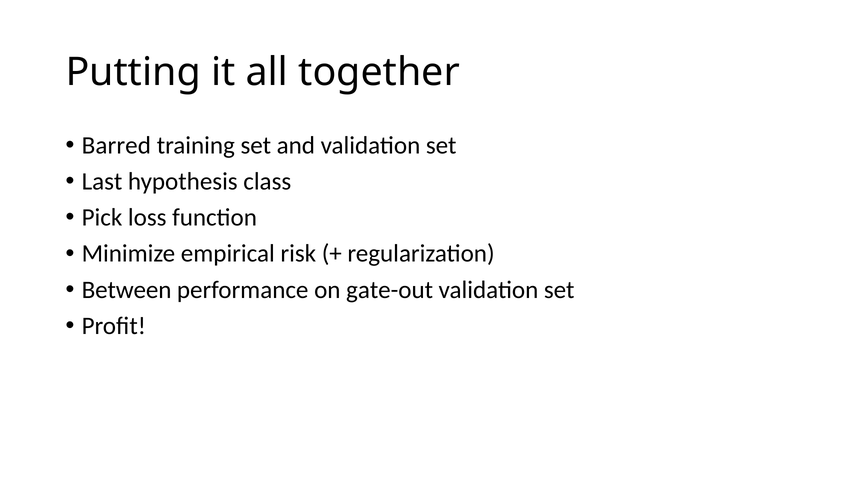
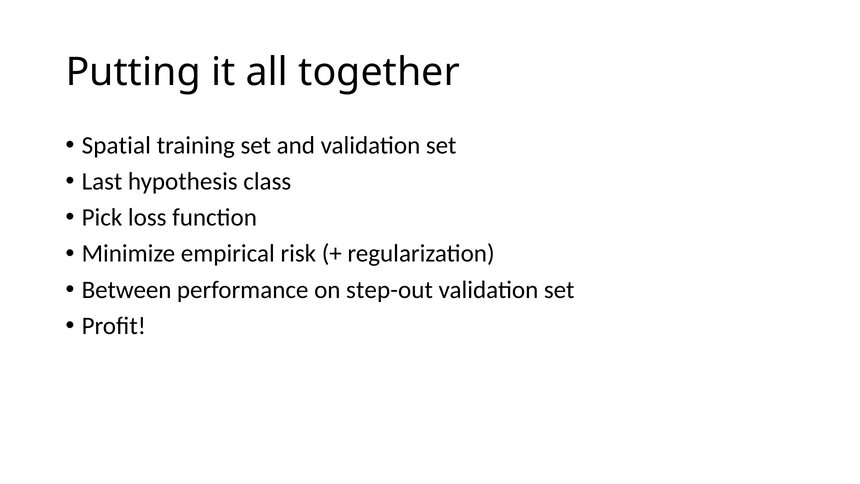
Barred: Barred -> Spatial (116, 145)
gate-out: gate-out -> step-out (390, 290)
